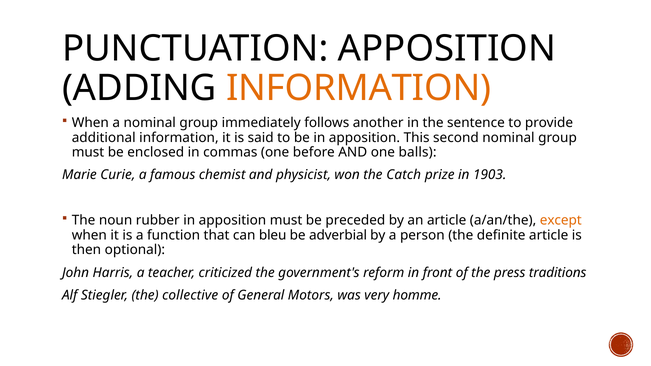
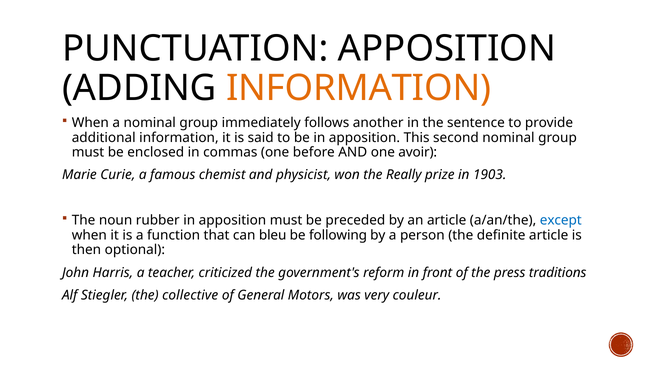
balls: balls -> avoir (418, 152)
Catch: Catch -> Really (404, 175)
except colour: orange -> blue (561, 221)
adverbial: adverbial -> following (338, 235)
homme: homme -> couleur (417, 295)
